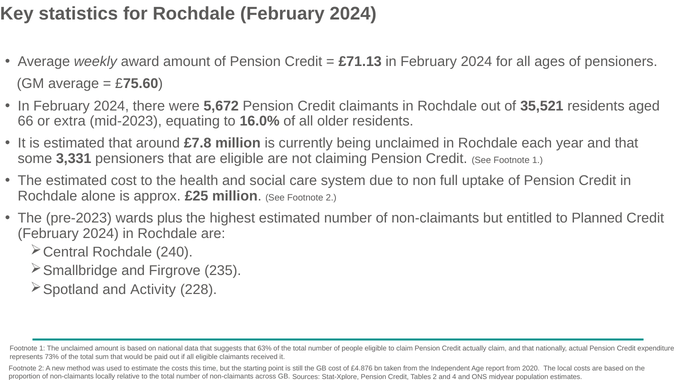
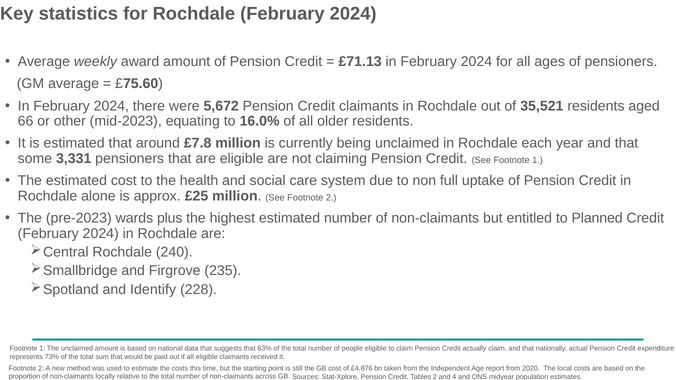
extra: extra -> other (70, 121)
Activity: Activity -> Identify (153, 290)
